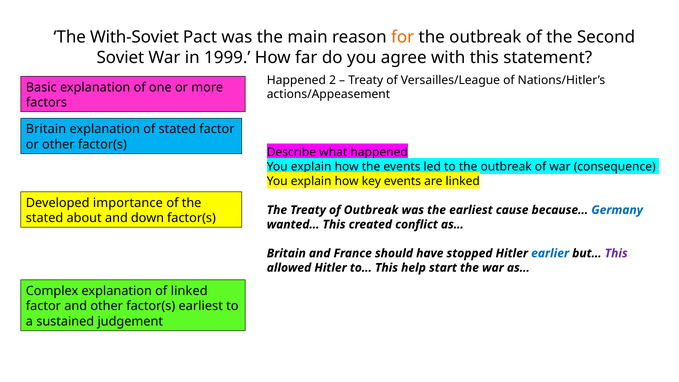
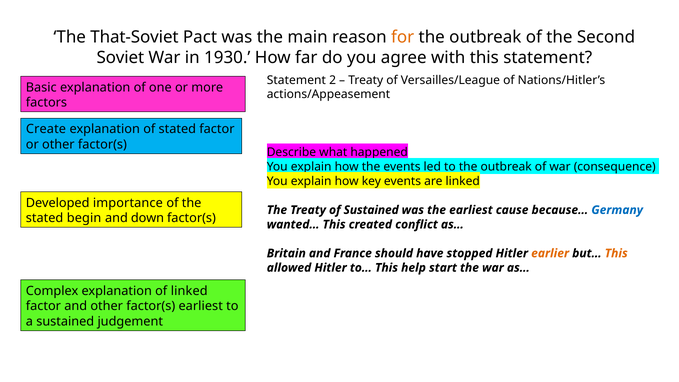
With-Soviet: With-Soviet -> That-Soviet (134, 37)
1999: 1999 -> 1930 (227, 57)
Happened: Happened -> Statement (296, 80)
Britain: Britain -> Create (46, 129)
of Outbreak: Outbreak -> Sustained (371, 210)
about: about -> begin (84, 218)
earlier colour: blue -> orange (550, 253)
This colour: purple -> orange (616, 253)
